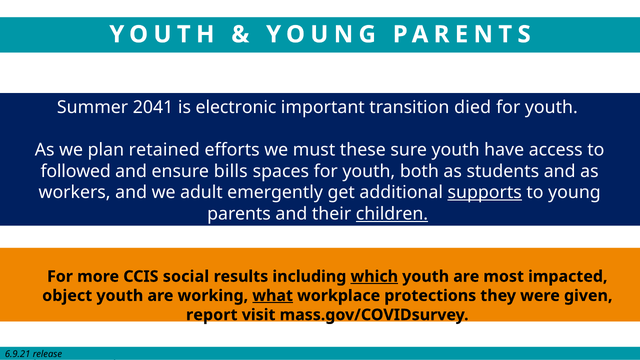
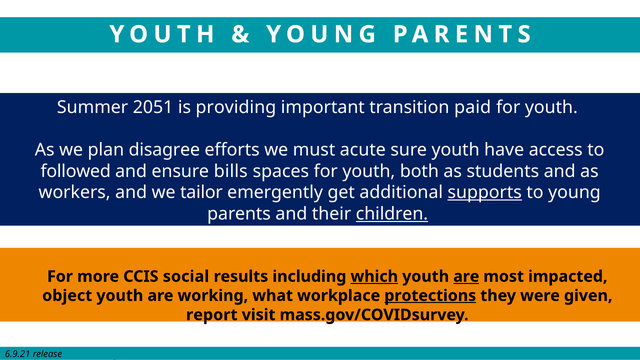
2041: 2041 -> 2051 (153, 107)
electronic: electronic -> providing (236, 107)
died: died -> paid (473, 107)
retained: retained -> disagree (164, 150)
these: these -> acute (363, 150)
adult: adult -> tailor (201, 193)
are underline: none -> present (466, 276)
what underline: present -> none (273, 296)
protections underline: none -> present (430, 296)
